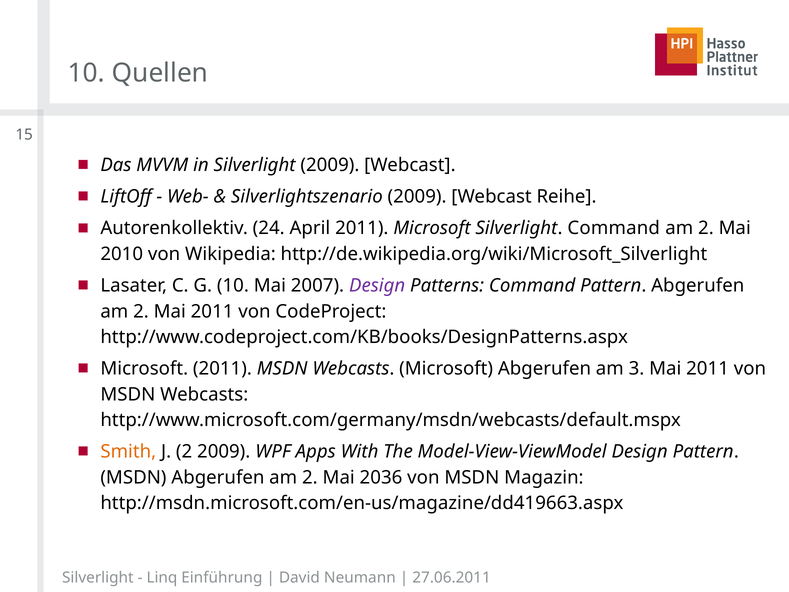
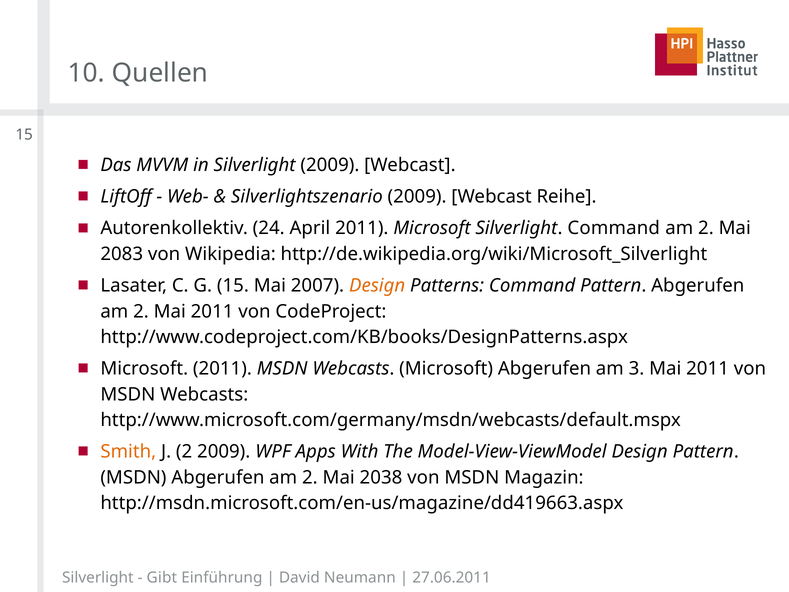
2010: 2010 -> 2083 (122, 254)
G 10: 10 -> 15 (233, 286)
Design colour: purple -> orange (377, 286)
2036: 2036 -> 2038 (381, 477)
Linq: Linq -> Gibt (162, 577)
